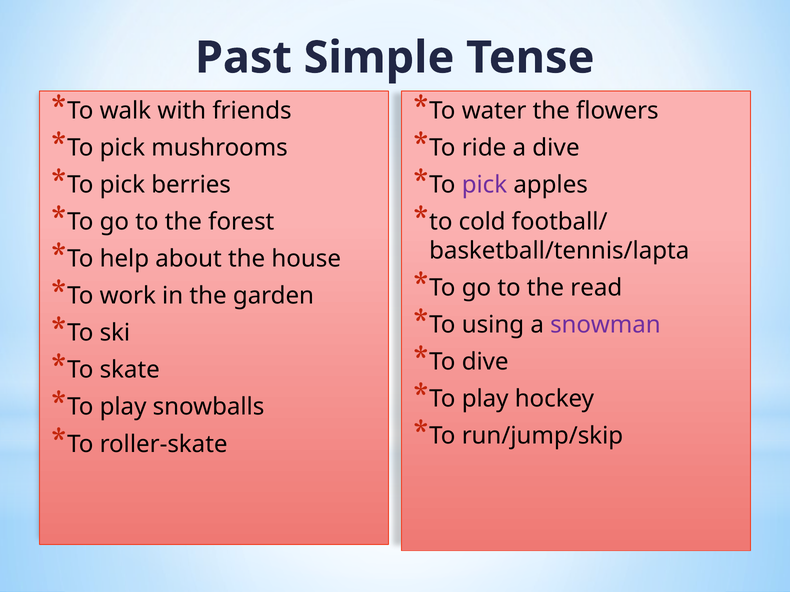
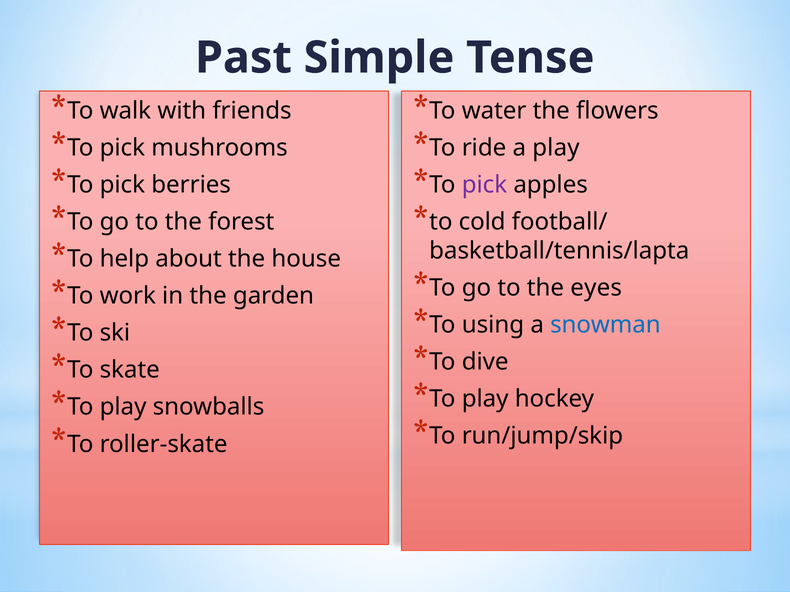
a dive: dive -> play (556, 148)
read: read -> eyes (596, 288)
snowman colour: purple -> blue (605, 325)
